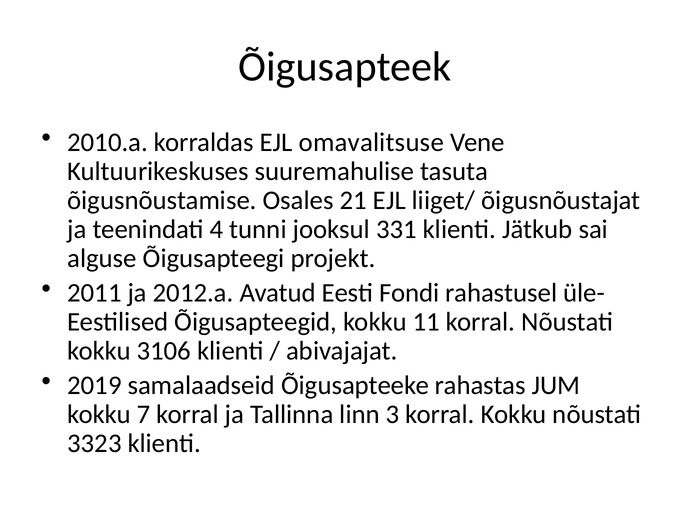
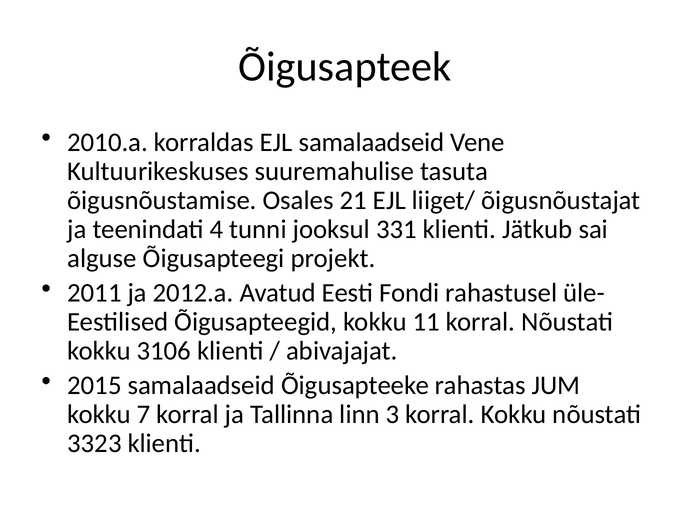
EJL omavalitsuse: omavalitsuse -> samalaadseid (372, 142)
2019: 2019 -> 2015 (94, 385)
